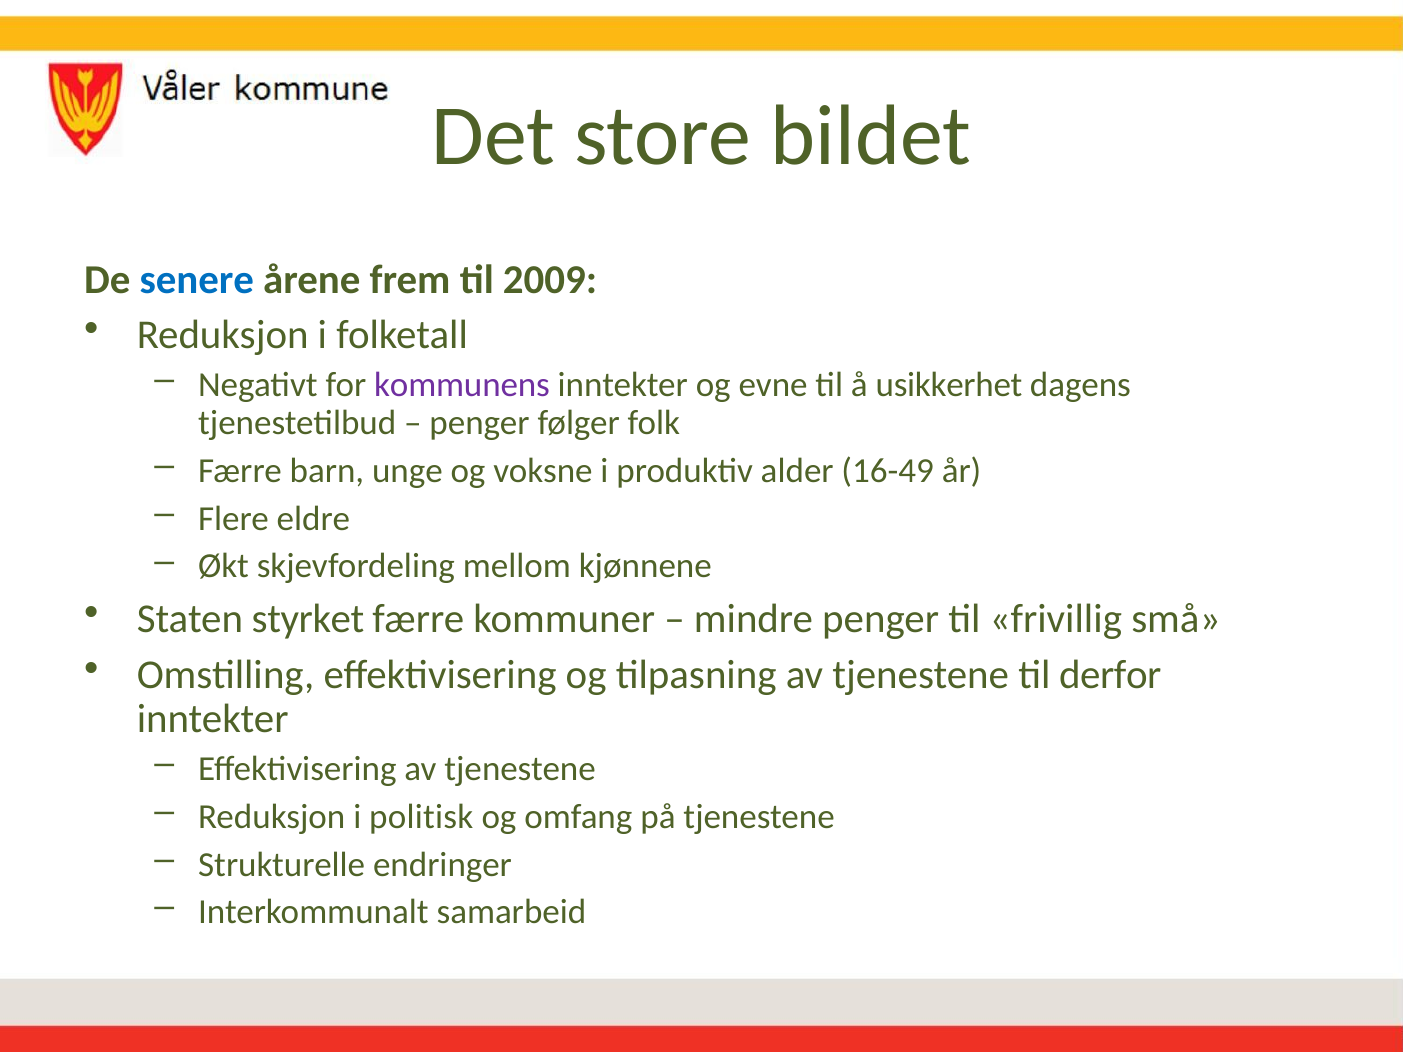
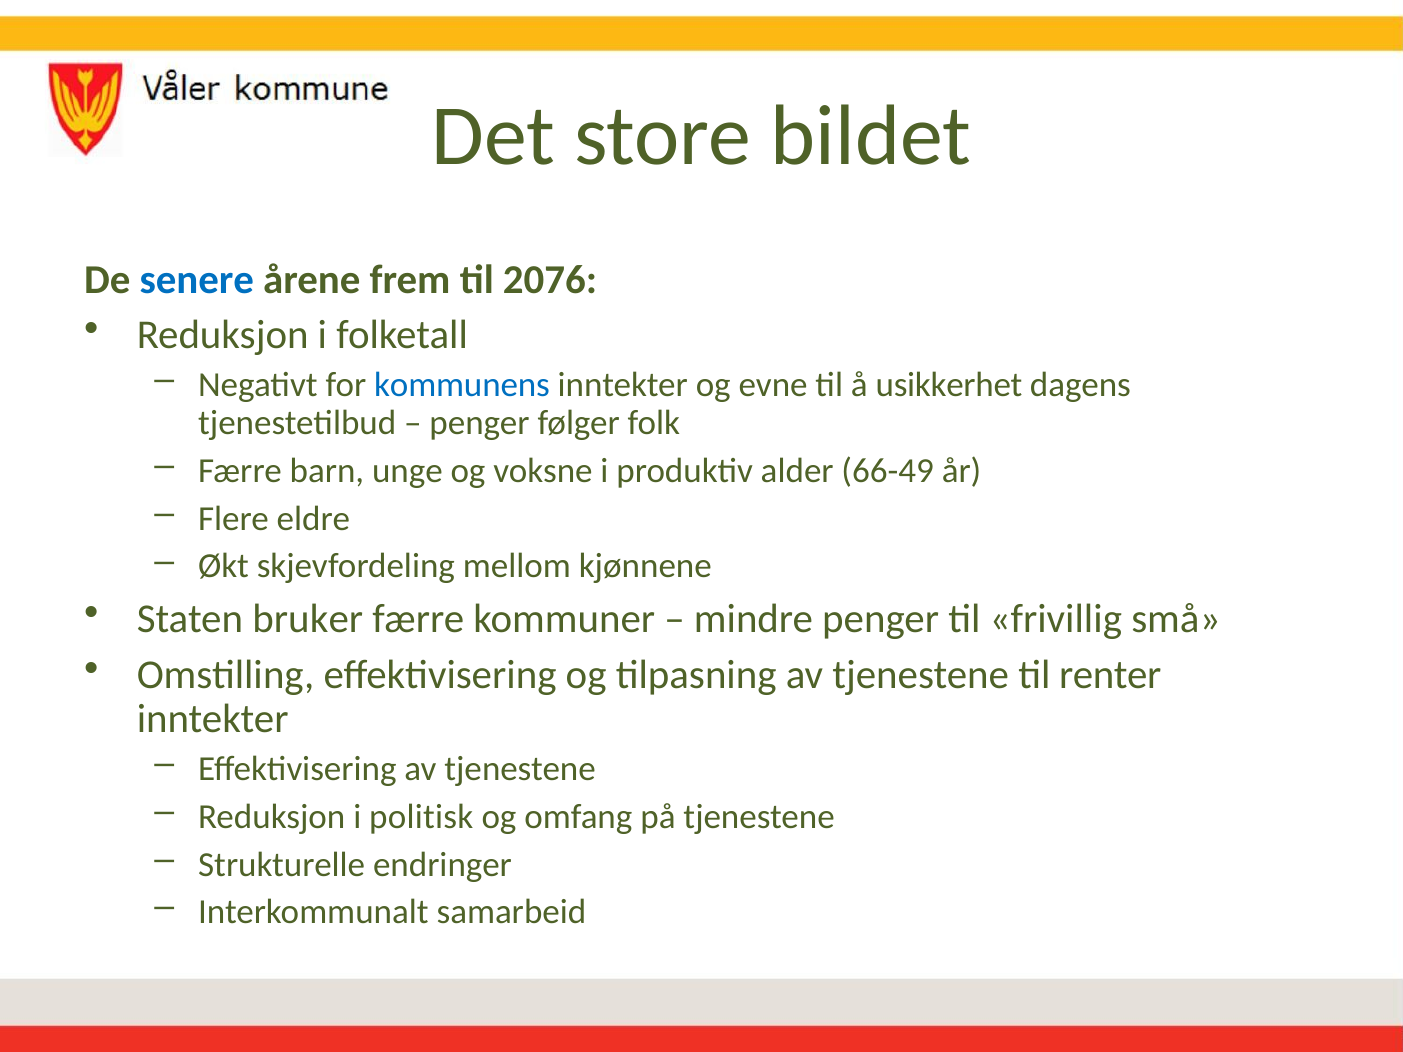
2009: 2009 -> 2076 (550, 280)
kommunens colour: purple -> blue (462, 385)
16-49: 16-49 -> 66-49 (888, 471)
styrket: styrket -> bruker (308, 620)
derfor: derfor -> renter (1110, 675)
